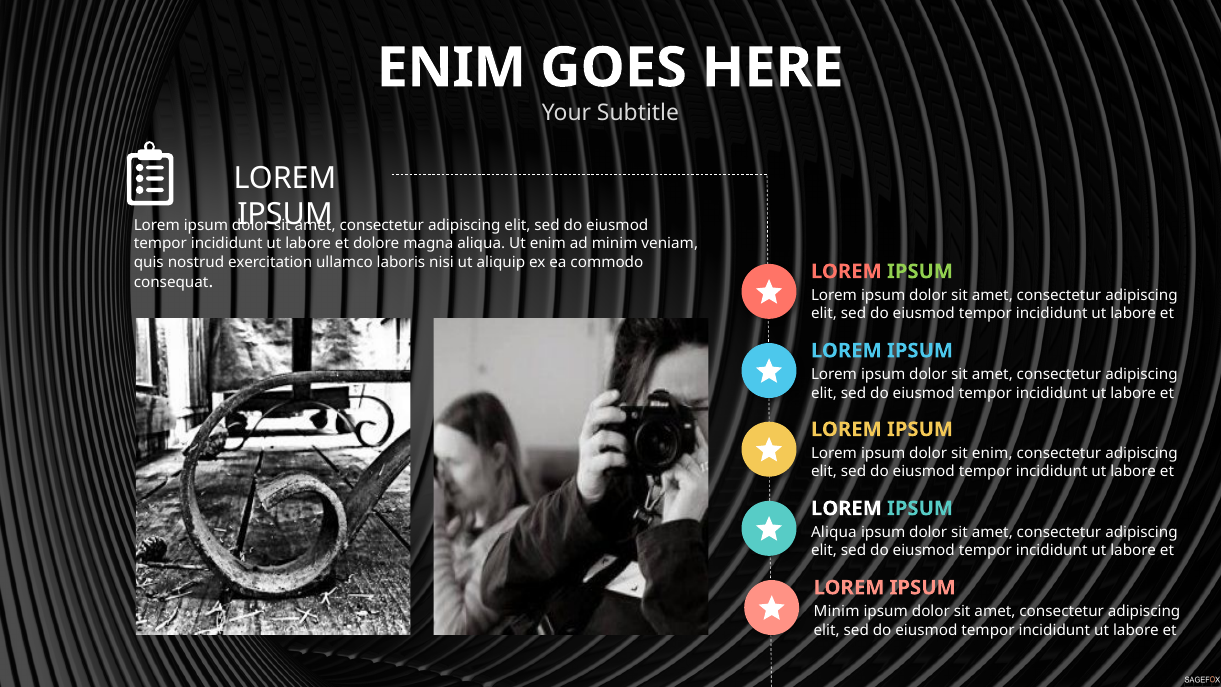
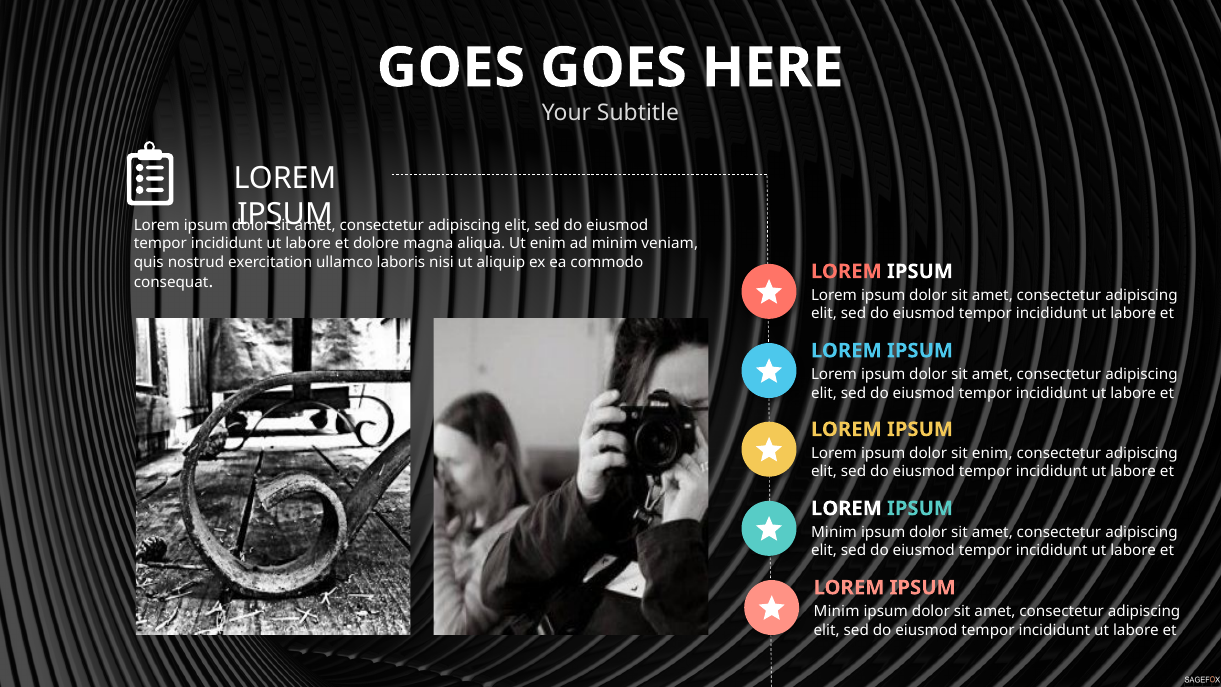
ENIM: ENIM -> GOES (451, 68)
IPSUM colour: light green -> white (920, 271)
Aliqua: Aliqua -> Minim (834, 532)
